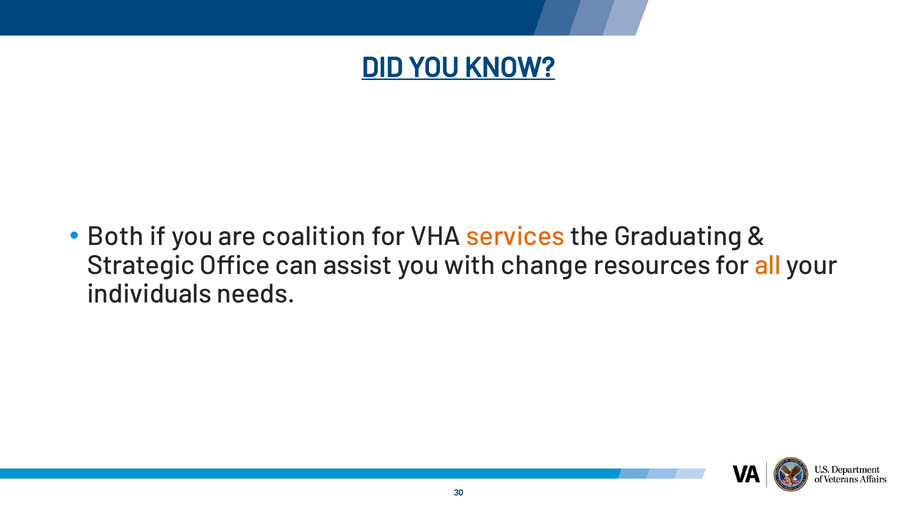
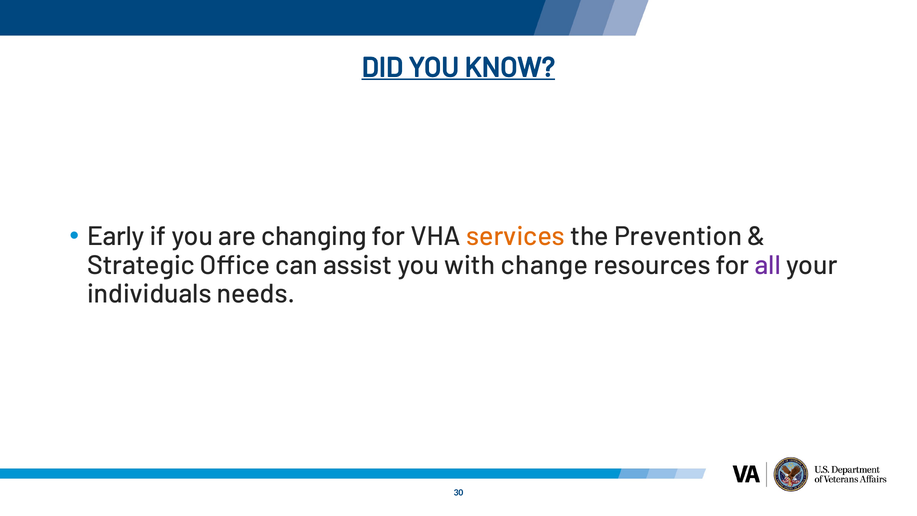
Both: Both -> Early (116, 236)
coalition: coalition -> changing (314, 236)
Graduating: Graduating -> Prevention (678, 236)
all colour: orange -> purple (768, 265)
